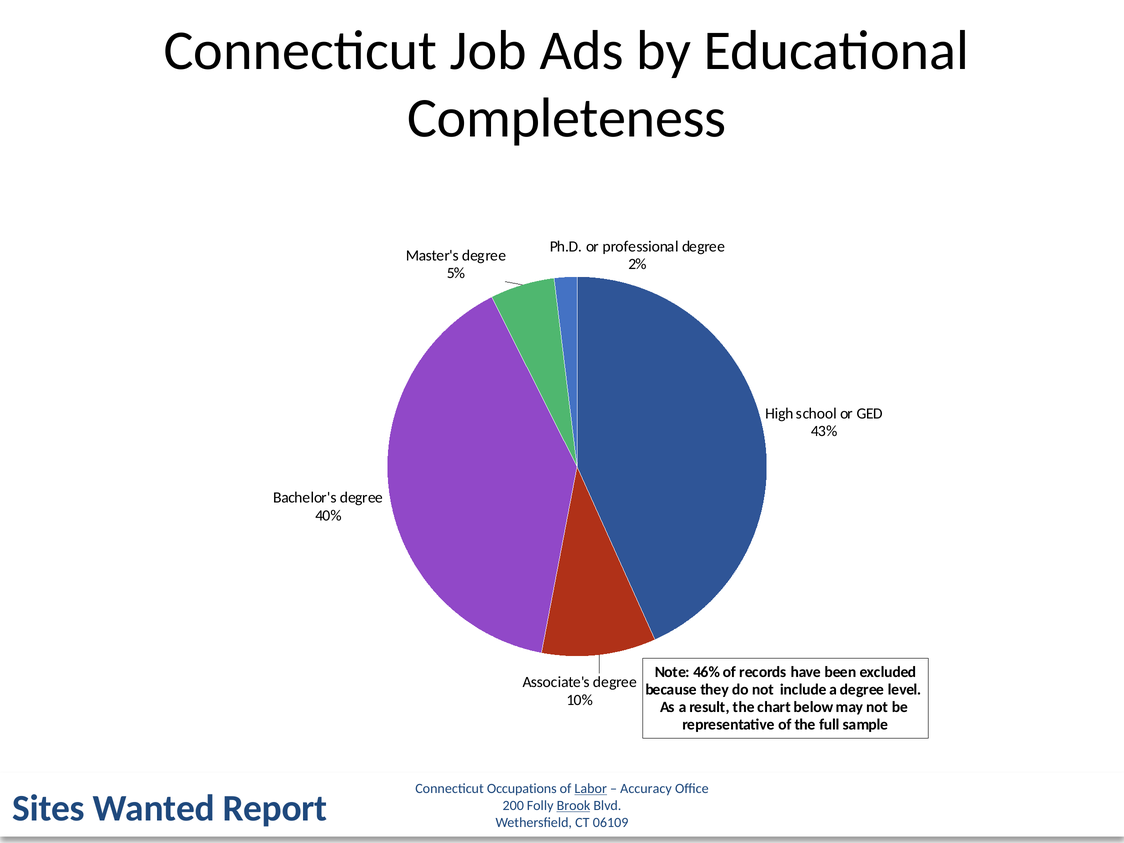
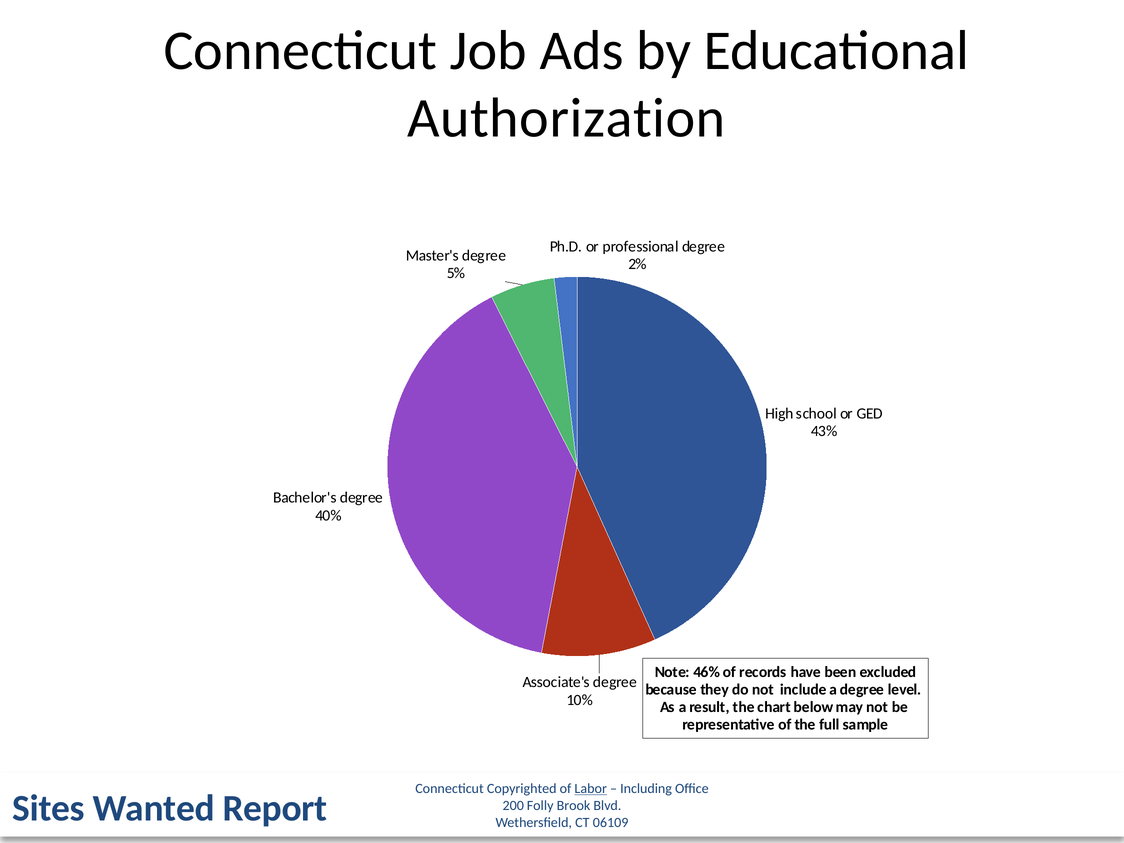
Completeness: Completeness -> Authorization (566, 118)
Occupations: Occupations -> Copyrighted (522, 789)
Accuracy: Accuracy -> Including (646, 789)
Brook underline: present -> none (573, 806)
